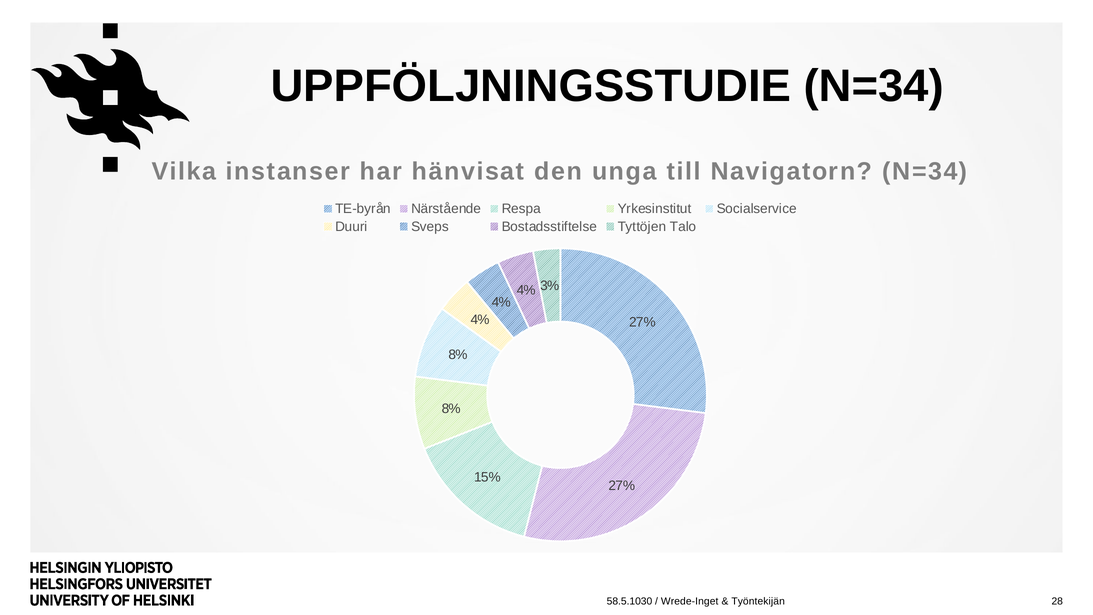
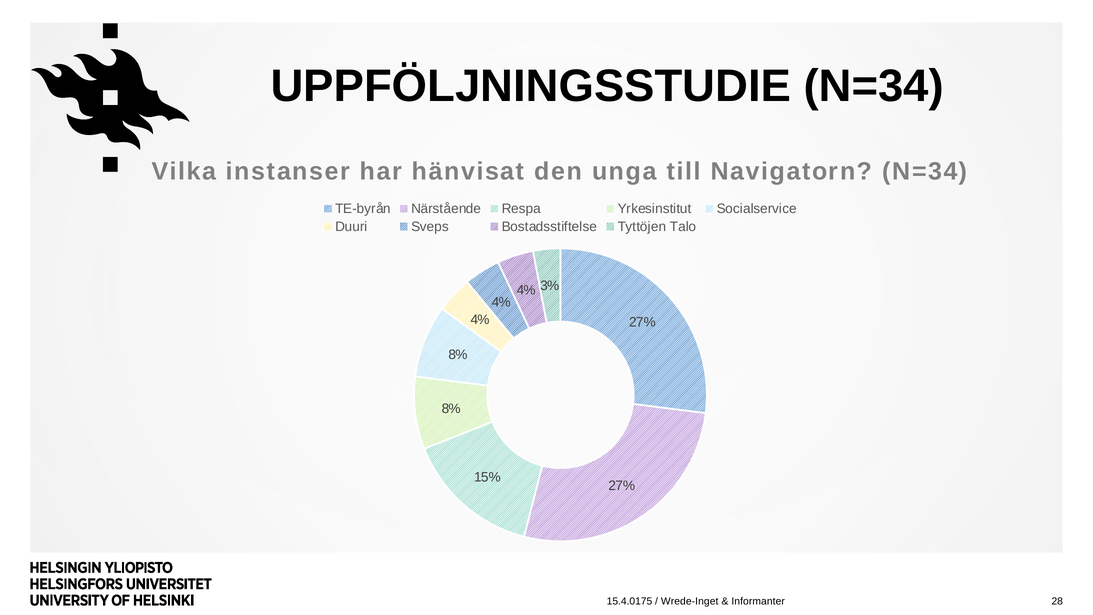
58.5.1030: 58.5.1030 -> 15.4.0175 (629, 601)
Työntekijän: Työntekijän -> Informanter (758, 601)
